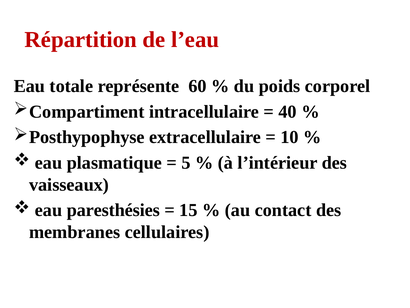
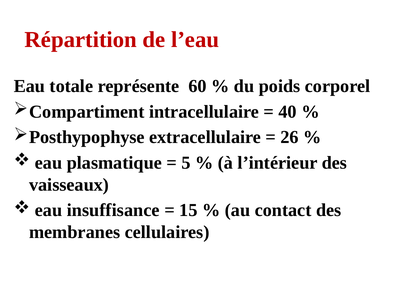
10: 10 -> 26 (290, 137)
paresthésies: paresthésies -> insuffisance (113, 210)
